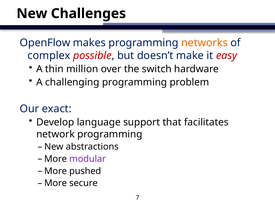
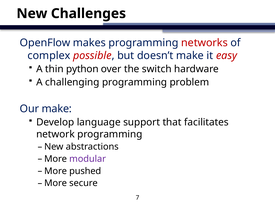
networks colour: orange -> red (204, 43)
million: million -> python (82, 69)
Our exact: exact -> make (57, 109)
